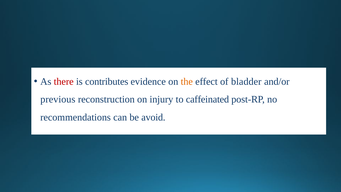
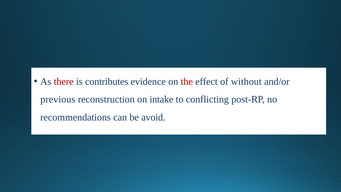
the colour: orange -> red (187, 81)
bladder: bladder -> without (246, 81)
injury: injury -> intake (161, 99)
caffeinated: caffeinated -> conflicting (207, 99)
